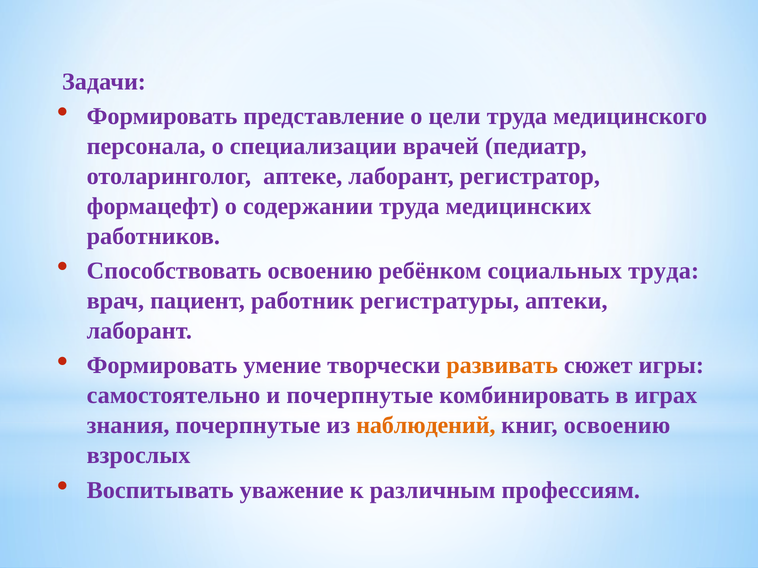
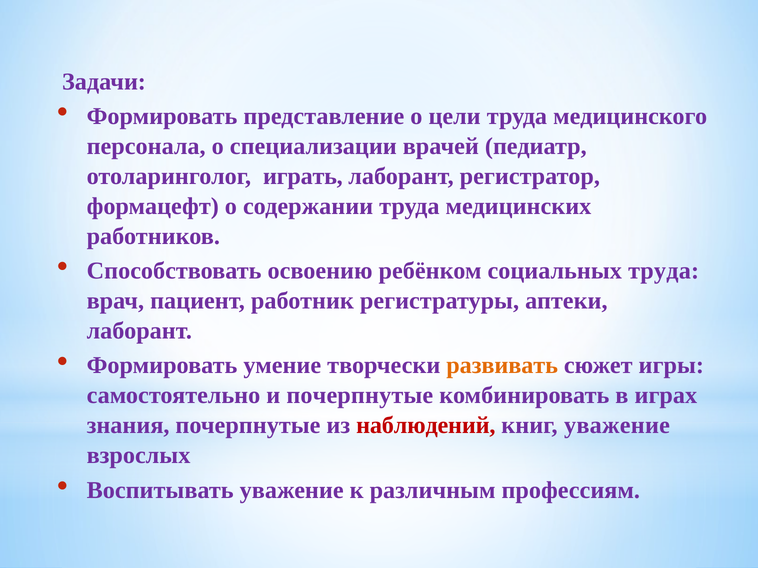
аптеке: аптеке -> играть (303, 176)
наблюдений colour: orange -> red (426, 426)
книг освоению: освоению -> уважение (617, 426)
